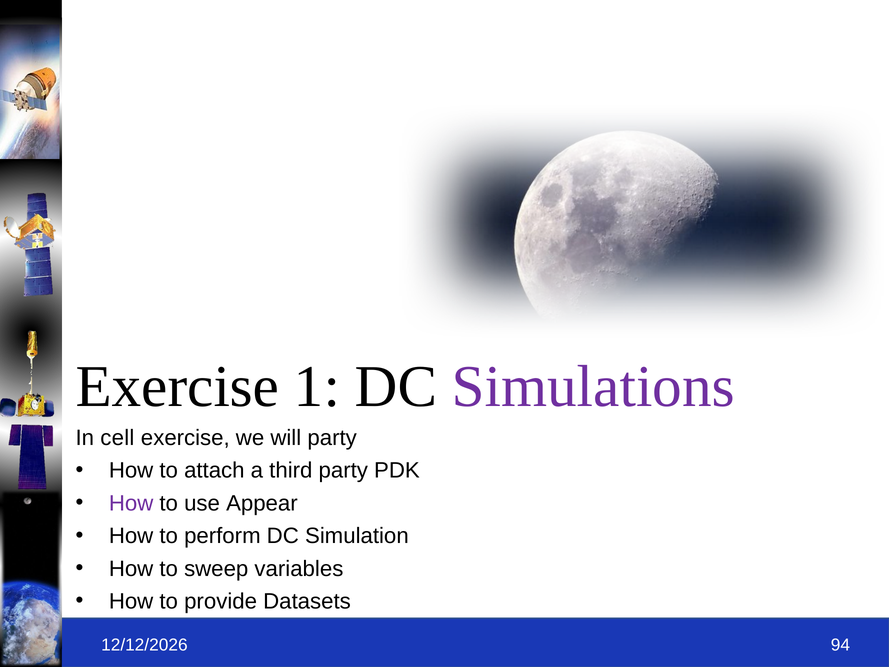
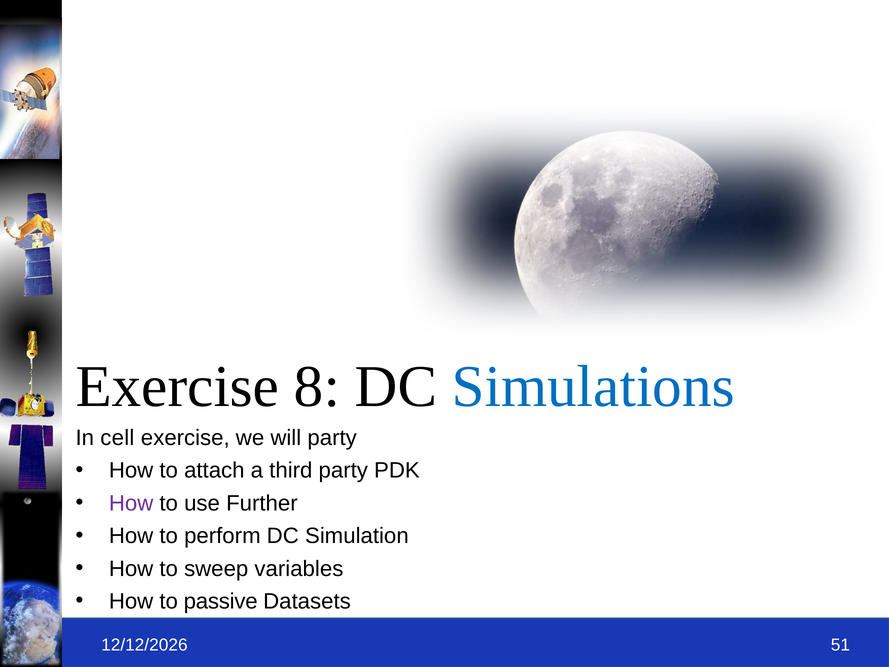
1: 1 -> 8 (317, 386)
Simulations colour: purple -> blue (593, 386)
Appear: Appear -> Further (262, 503)
provide: provide -> passive (221, 601)
94: 94 -> 51 (840, 645)
